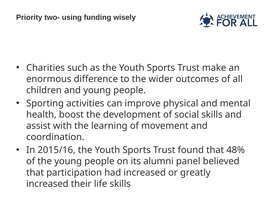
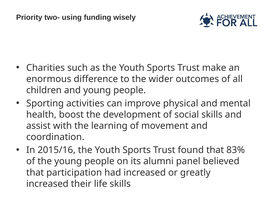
48%: 48% -> 83% (236, 150)
